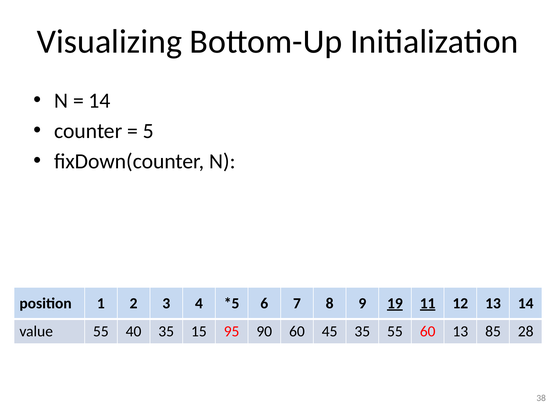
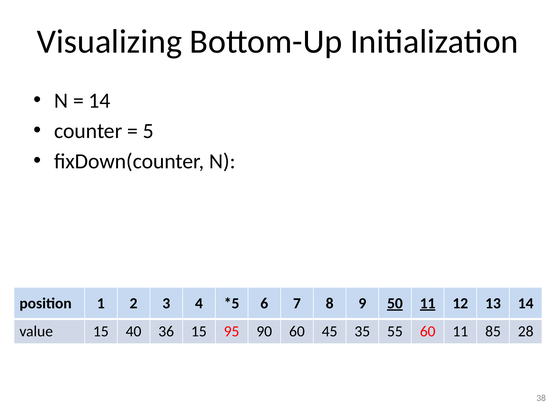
19: 19 -> 50 (395, 303)
value 55: 55 -> 15 (101, 331)
40 35: 35 -> 36 (166, 331)
60 13: 13 -> 11 (460, 331)
